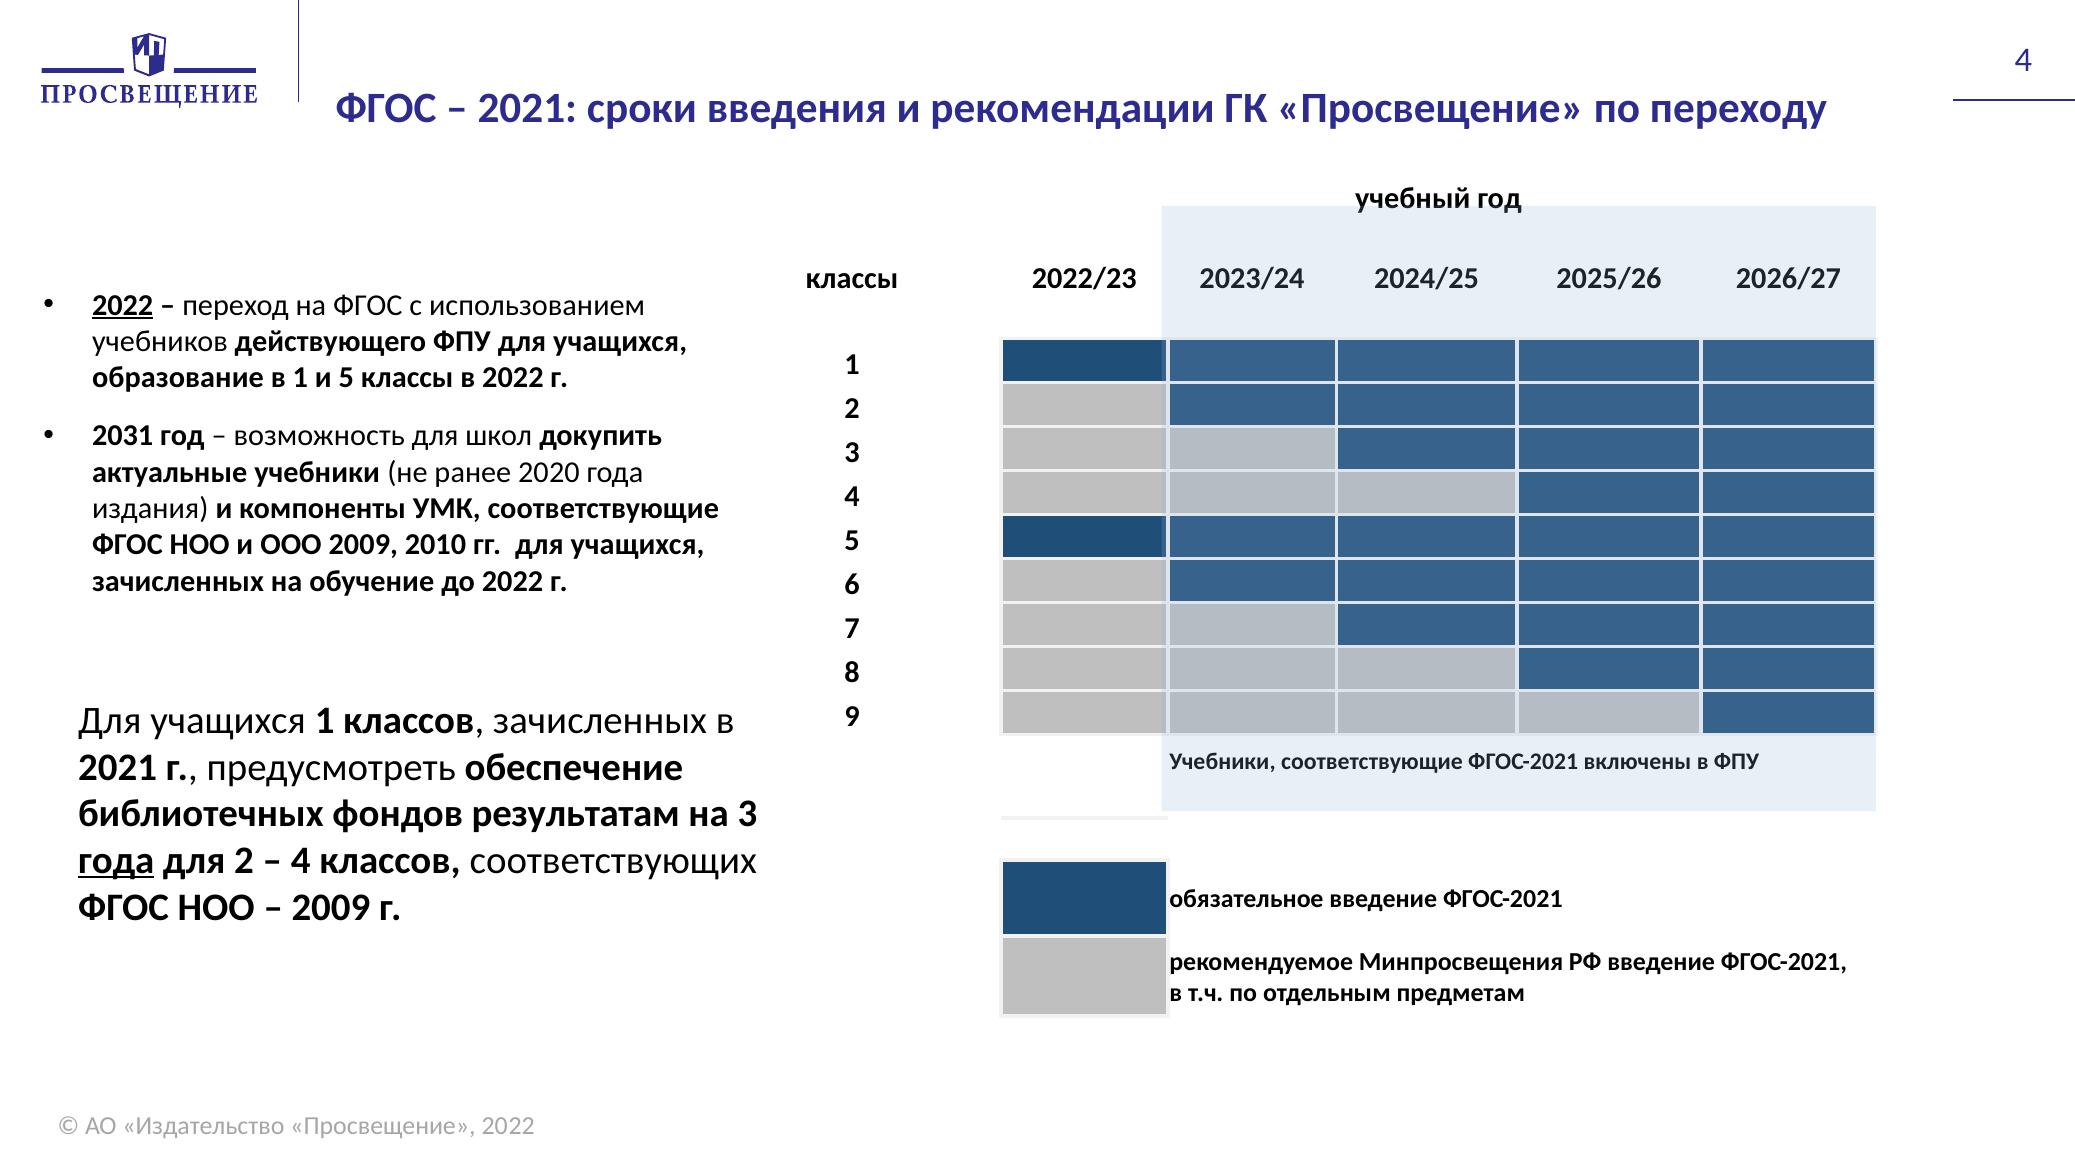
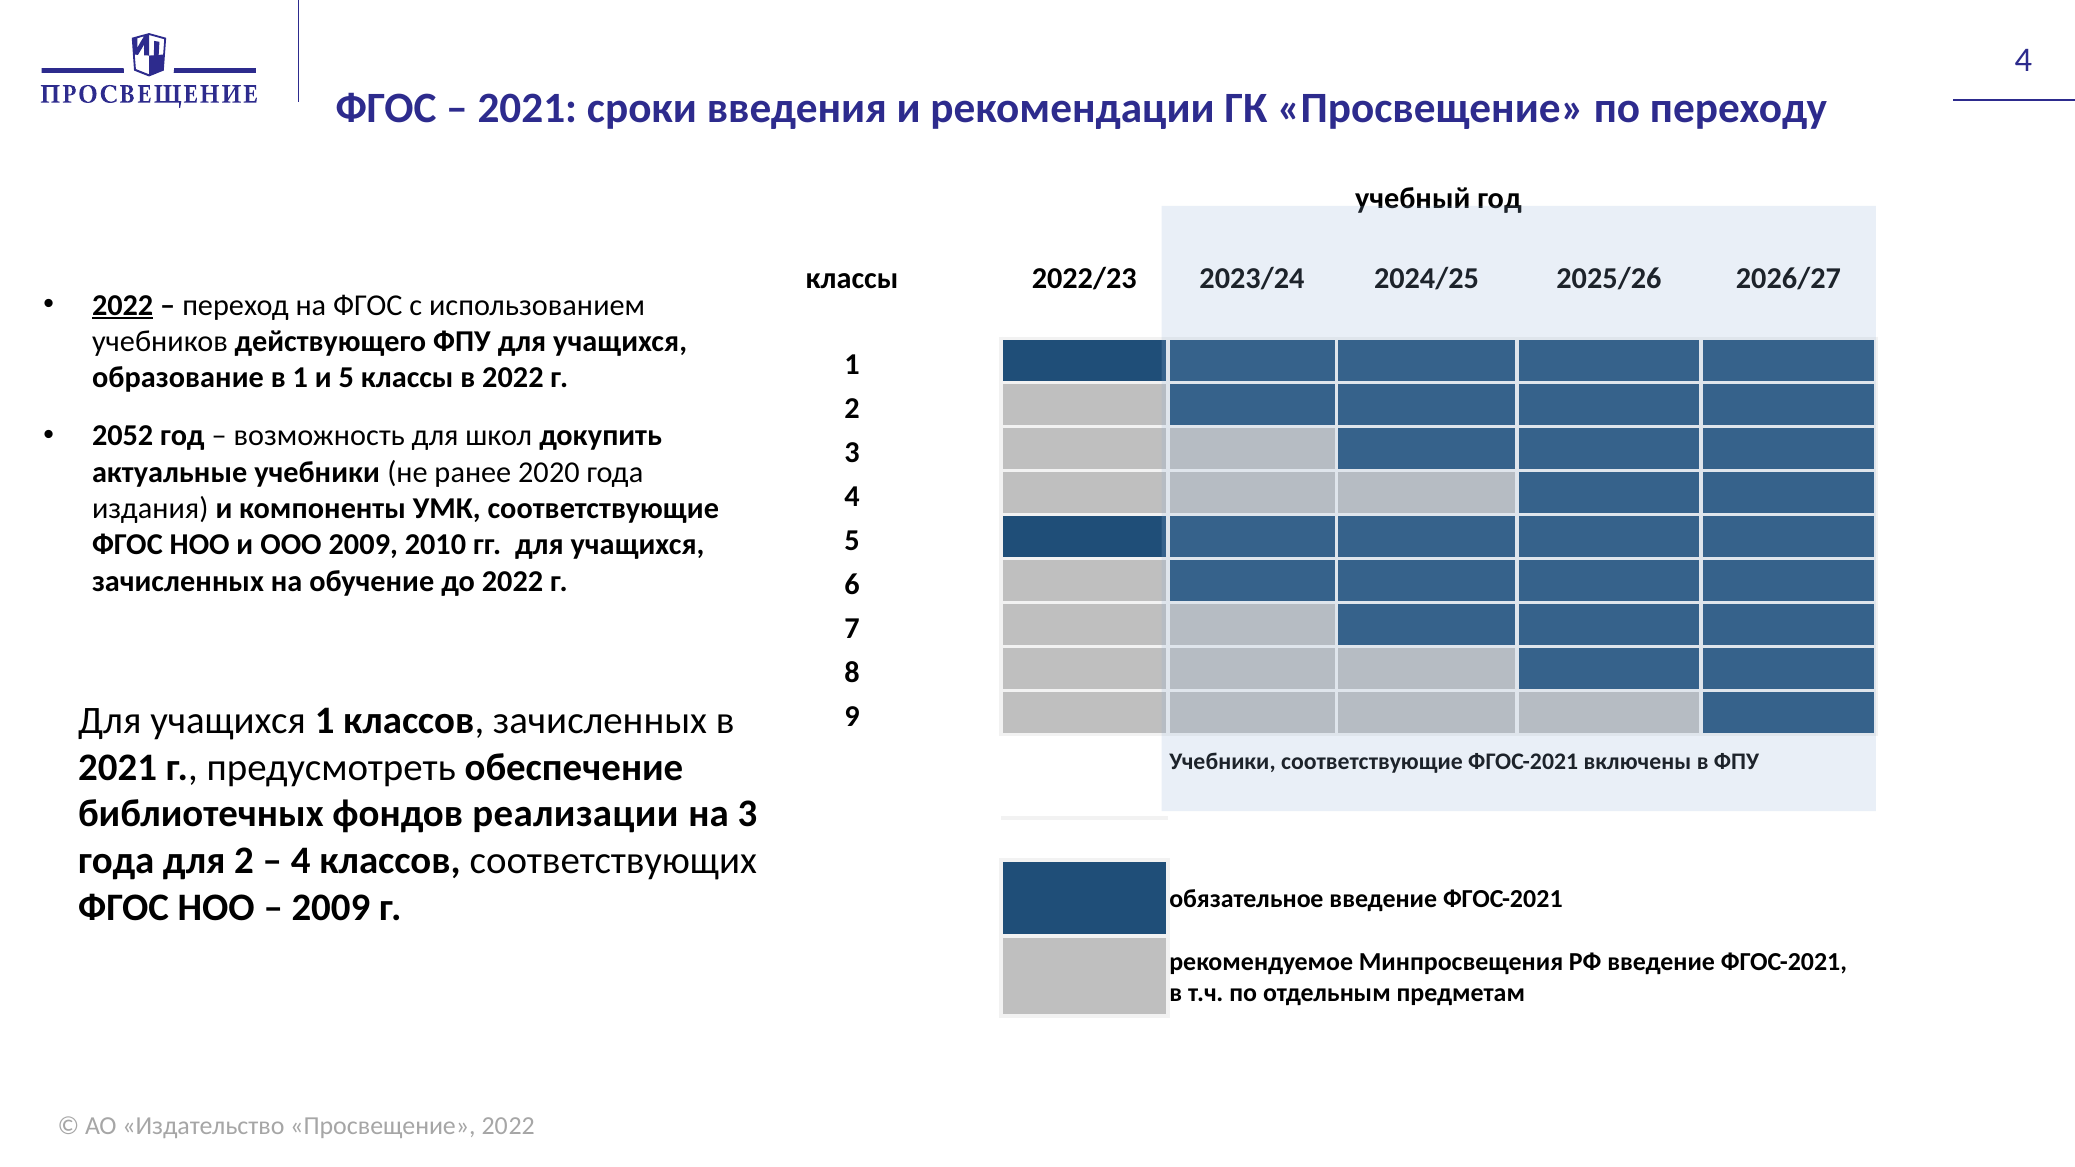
2031: 2031 -> 2052 (123, 436)
результатам: результатам -> реализации (575, 814)
года underline: present -> none (116, 861)
